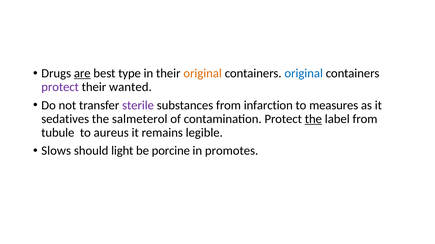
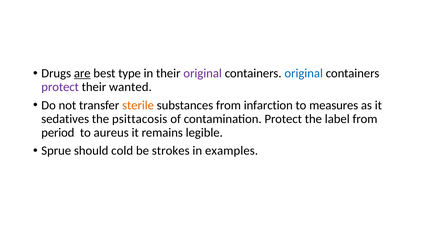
original colour: orange -> purple (203, 74)
sterile colour: purple -> orange (138, 105)
salmeterol: salmeterol -> psittacosis (140, 119)
the underline: present -> none (313, 119)
tubule: tubule -> period (58, 133)
Slows: Slows -> Sprue (56, 151)
light: light -> cold (122, 151)
porcine: porcine -> strokes (171, 151)
promotes: promotes -> examples (232, 151)
